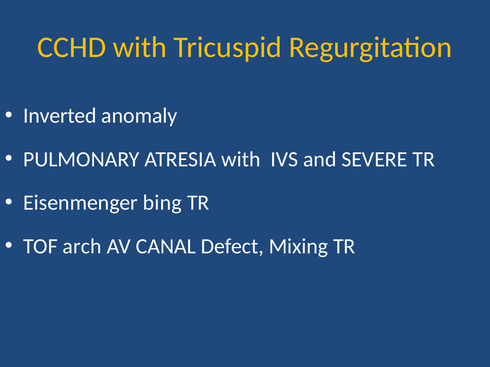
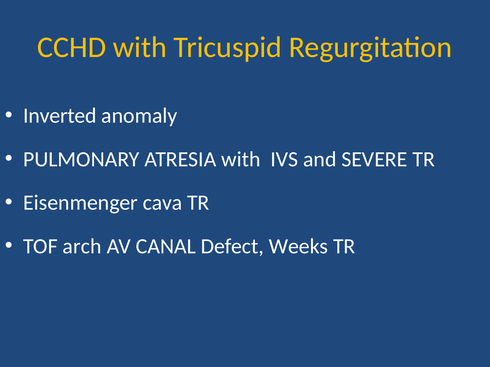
bing: bing -> cava (163, 203)
Mixing: Mixing -> Weeks (298, 247)
